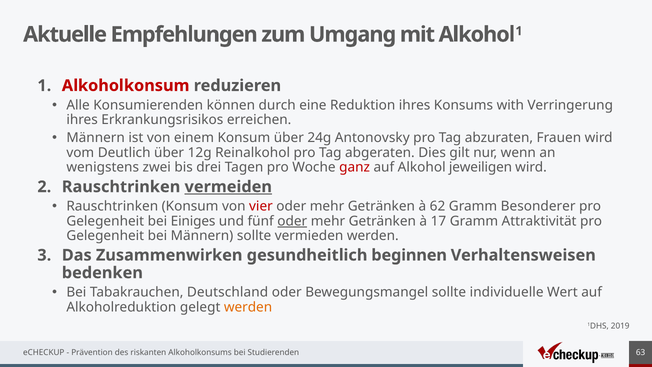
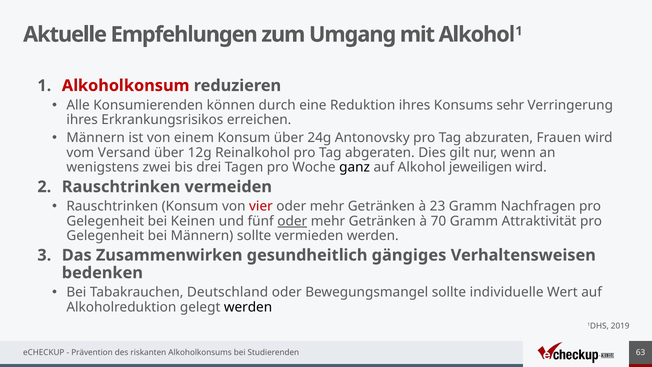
with: with -> sehr (510, 105)
Deutlich: Deutlich -> Versand (124, 152)
ganz colour: red -> black (355, 167)
vermeiden underline: present -> none (228, 187)
62: 62 -> 23 (438, 206)
Besonderer: Besonderer -> Nachfragen (538, 206)
Einiges: Einiges -> Keinen (193, 221)
17: 17 -> 70 (438, 221)
beginnen: beginnen -> gängiges (409, 255)
werden colour: orange -> black (248, 307)
